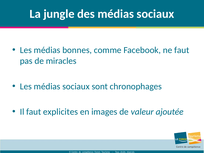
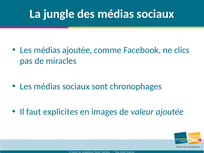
médias bonnes: bonnes -> ajoutée (77, 50)
ne faut: faut -> clics (182, 50)
